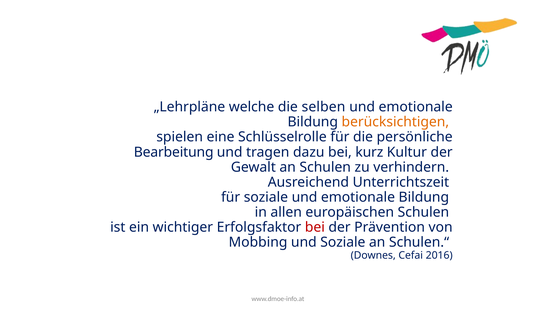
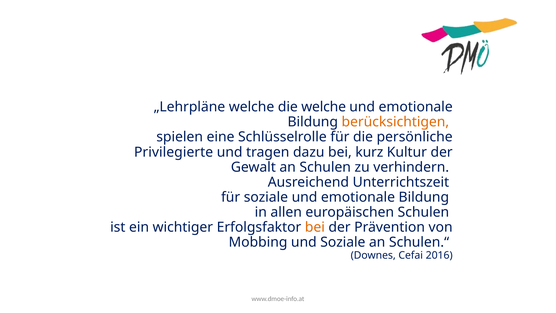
die selben: selben -> welche (324, 107)
Bearbeitung: Bearbeitung -> Privilegierte (174, 152)
bei colour: red -> orange (315, 227)
